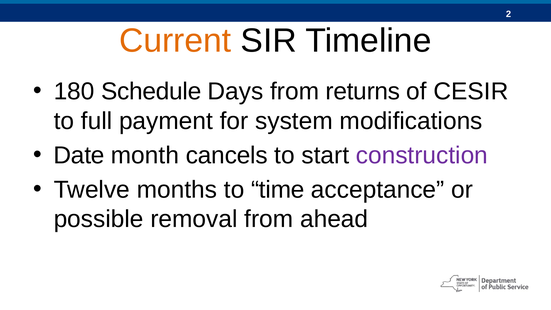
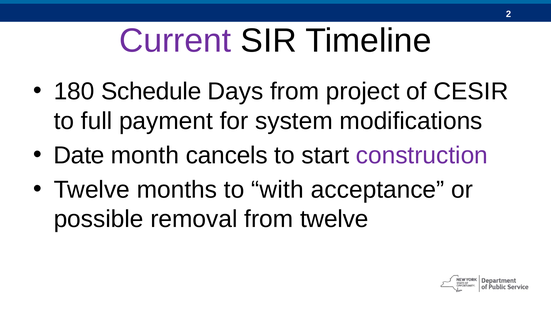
Current colour: orange -> purple (175, 41)
returns: returns -> project (363, 92)
time: time -> with (278, 190)
from ahead: ahead -> twelve (334, 219)
